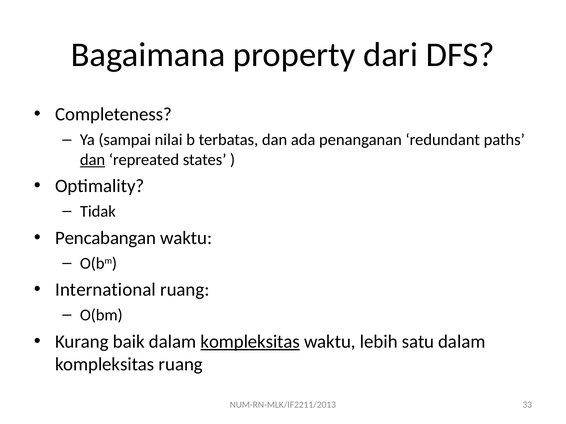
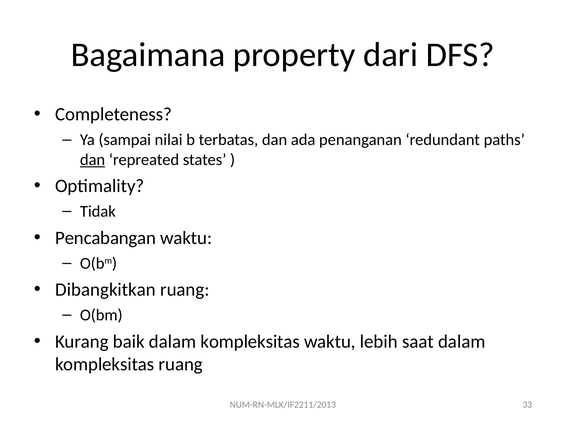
International: International -> Dibangkitkan (106, 290)
kompleksitas underline: present -> none (250, 342)
satu: satu -> saat (418, 342)
